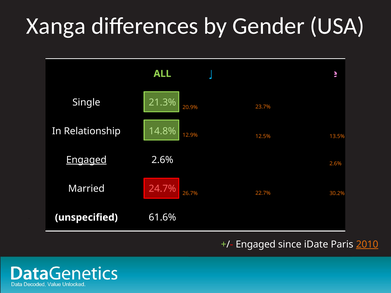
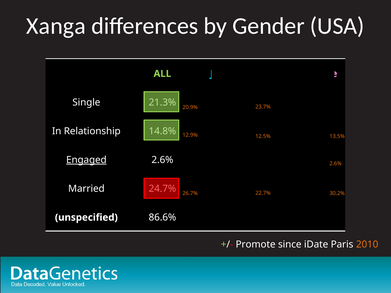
61.6%: 61.6% -> 86.6% (162, 218)
Engaged: Engaged -> Promote (256, 245)
2010 underline: present -> none (367, 245)
